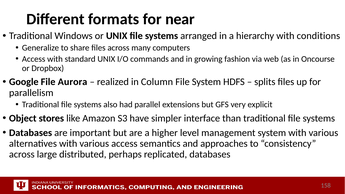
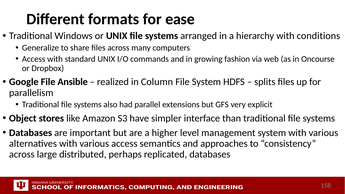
near: near -> ease (180, 19)
Aurora: Aurora -> Ansible (73, 82)
